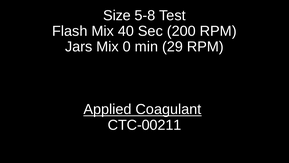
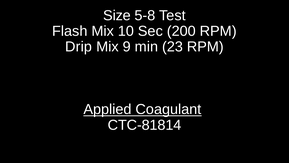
40: 40 -> 10 (126, 31)
Jars: Jars -> Drip (79, 47)
0: 0 -> 9 (127, 47)
29: 29 -> 23 (172, 47)
CTC-00211: CTC-00211 -> CTC-81814 (145, 125)
